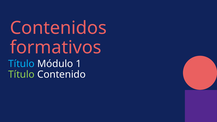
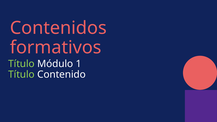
Título colour: light blue -> light green (21, 64)
